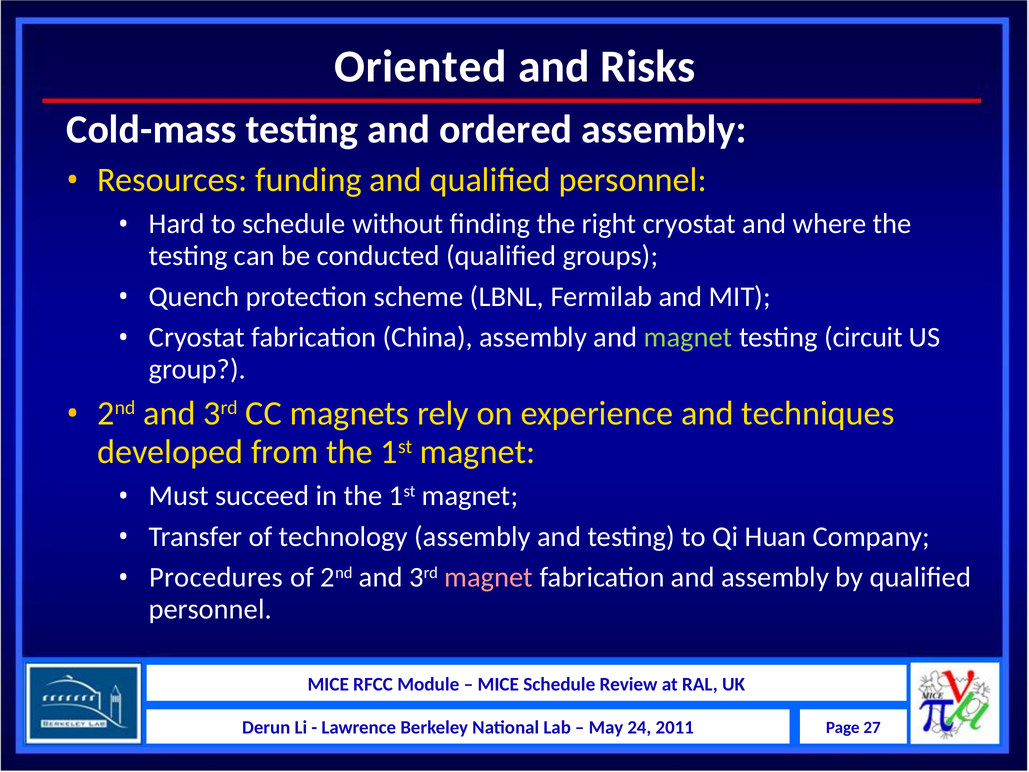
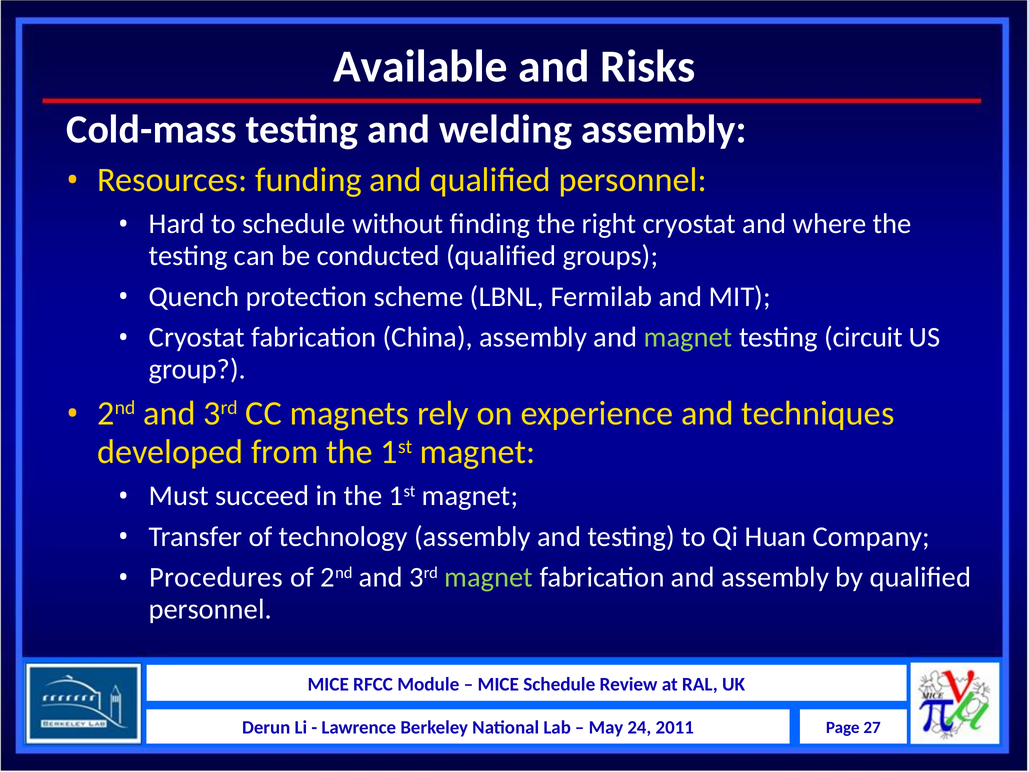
Oriented: Oriented -> Available (421, 67)
ordered: ordered -> welding (506, 130)
magnet colour: pink -> light green (489, 577)
